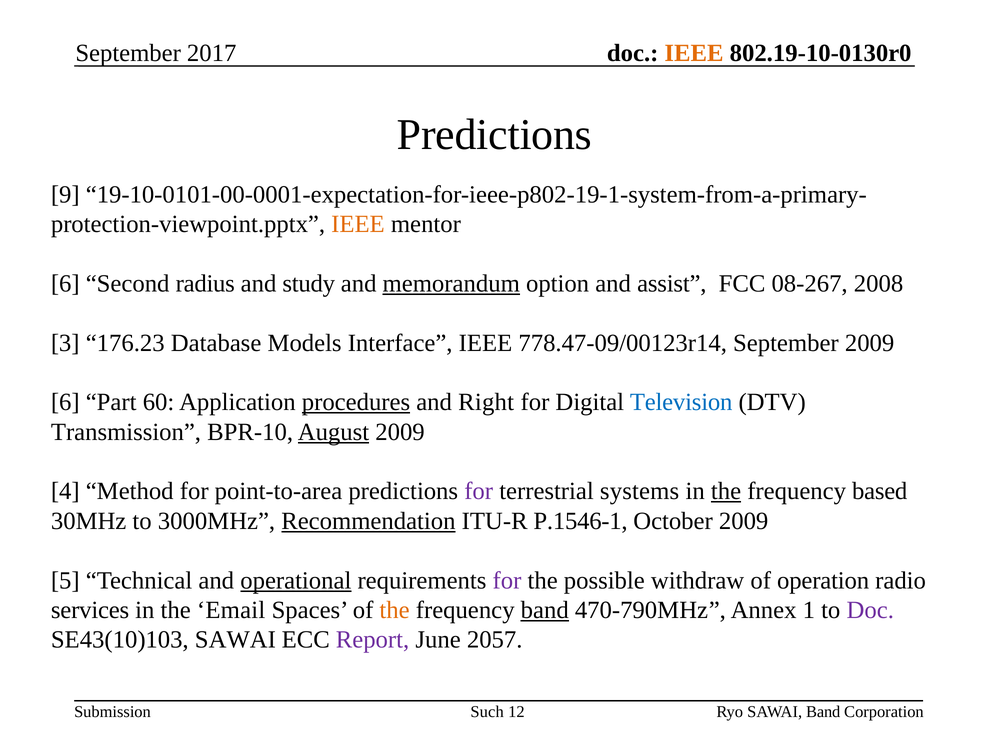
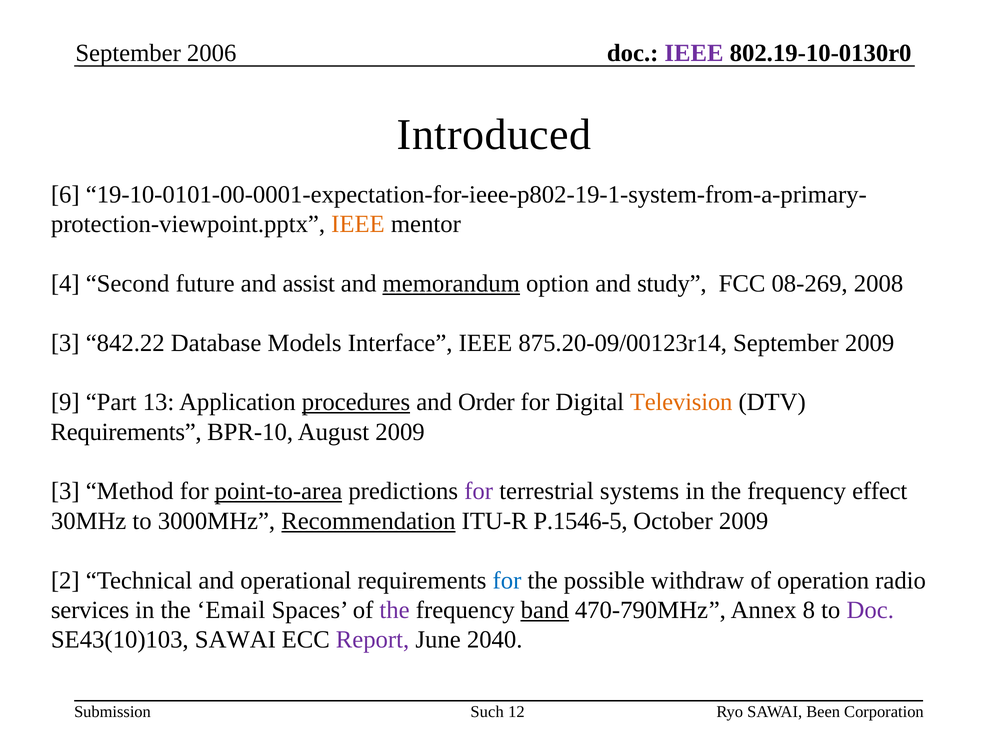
2017: 2017 -> 2006 (212, 53)
IEEE colour: orange -> purple (694, 53)
Predictions: Predictions -> Introduced (494, 135)
9: 9 -> 6 (65, 194)
6: 6 -> 4 (65, 283)
radius: radius -> future (205, 283)
study: study -> assist (309, 283)
assist: assist -> study (672, 283)
08-267: 08-267 -> 08-269 (810, 283)
176.23: 176.23 -> 842.22 (125, 343)
778.47-09/00123r14: 778.47-09/00123r14 -> 875.20-09/00123r14 (623, 343)
6: 6 -> 9 (65, 402)
60: 60 -> 13 (159, 402)
Right: Right -> Order (486, 402)
Television colour: blue -> orange (681, 402)
Transmission: Transmission -> Requirements (126, 432)
August underline: present -> none (333, 432)
4: 4 -> 3 (65, 491)
point-to-area underline: none -> present (278, 491)
the underline: present -> none (726, 491)
based: based -> effect (880, 491)
P.1546-1: P.1546-1 -> P.1546-5 (581, 521)
5: 5 -> 2 (65, 580)
operational underline: present -> none (296, 580)
for colour: purple -> blue (507, 580)
the colour: orange -> purple (395, 610)
1: 1 -> 8 (809, 610)
2057: 2057 -> 2040 (495, 640)
SAWAI Band: Band -> Been (823, 711)
